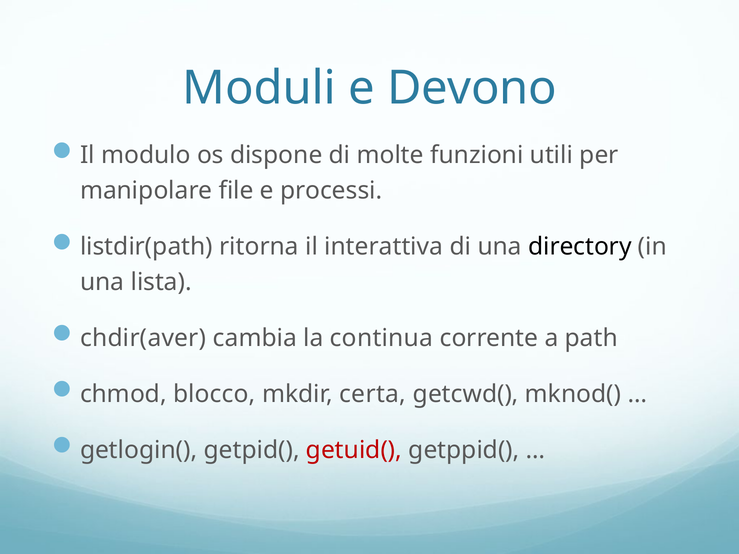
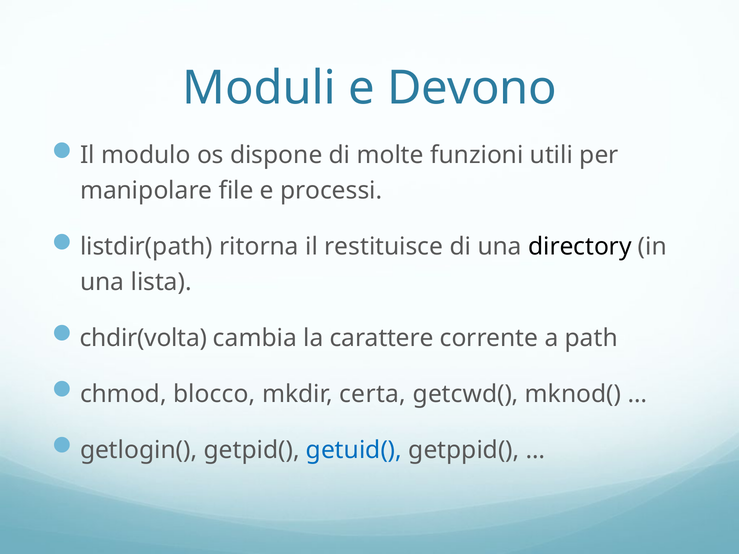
interattiva: interattiva -> restituisce (384, 247)
chdir(aver: chdir(aver -> chdir(volta (143, 338)
continua: continua -> carattere (382, 338)
getuid( colour: red -> blue (354, 450)
